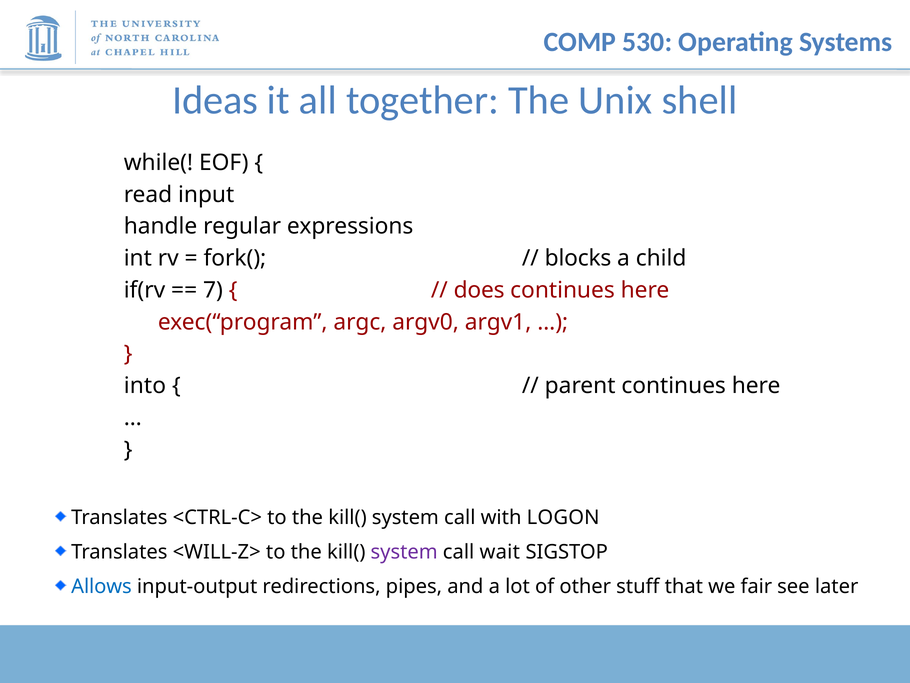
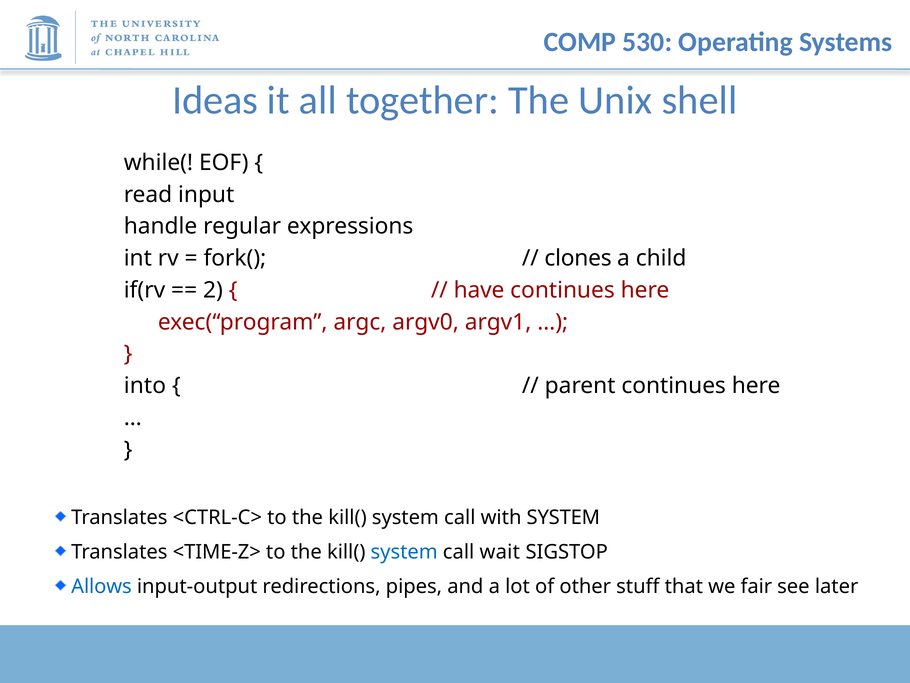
blocks: blocks -> clones (578, 258)
7: 7 -> 2 (213, 290)
does: does -> have (479, 290)
with LOGON: LOGON -> SYSTEM (563, 517)
<WILL-Z>: <WILL-Z> -> <TIME-Z> (217, 552)
system colour: purple -> blue (404, 552)
